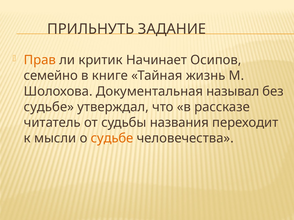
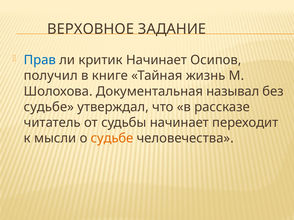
ПРИЛЬНУТЬ: ПРИЛЬНУТЬ -> ВЕРХОВНОЕ (91, 29)
Прав colour: orange -> blue (40, 60)
семейно: семейно -> получил (51, 76)
судьбы названия: названия -> начинает (179, 123)
